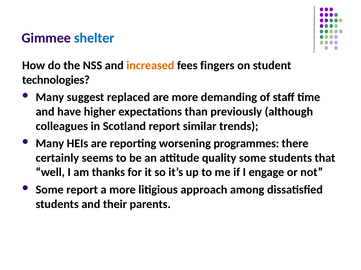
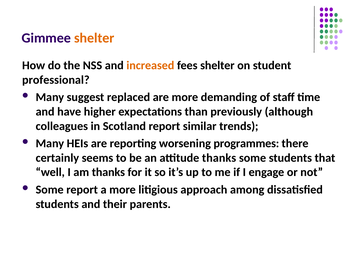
shelter colour: blue -> orange (94, 38)
fees fingers: fingers -> shelter (217, 66)
technologies: technologies -> professional (56, 80)
attitude quality: quality -> thanks (219, 158)
